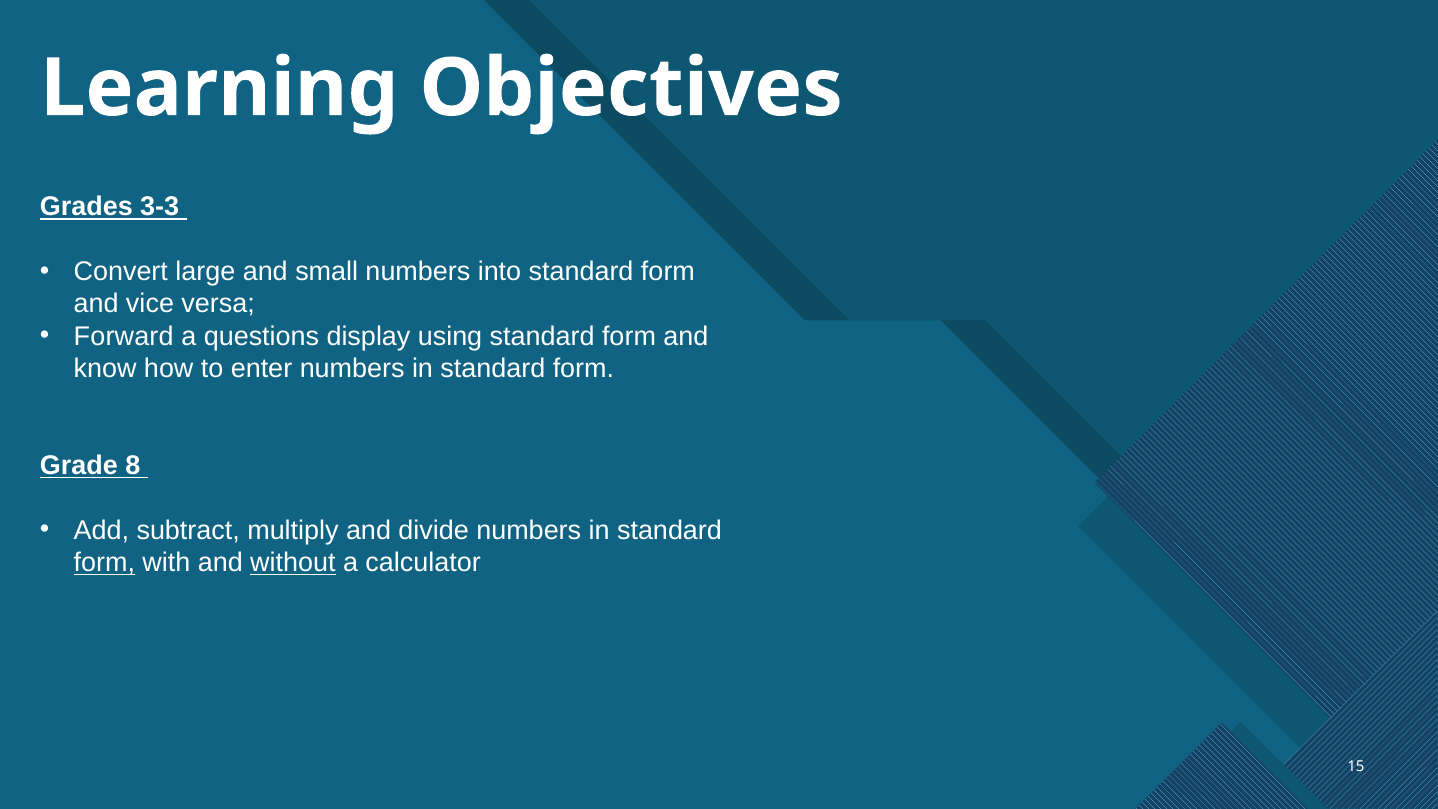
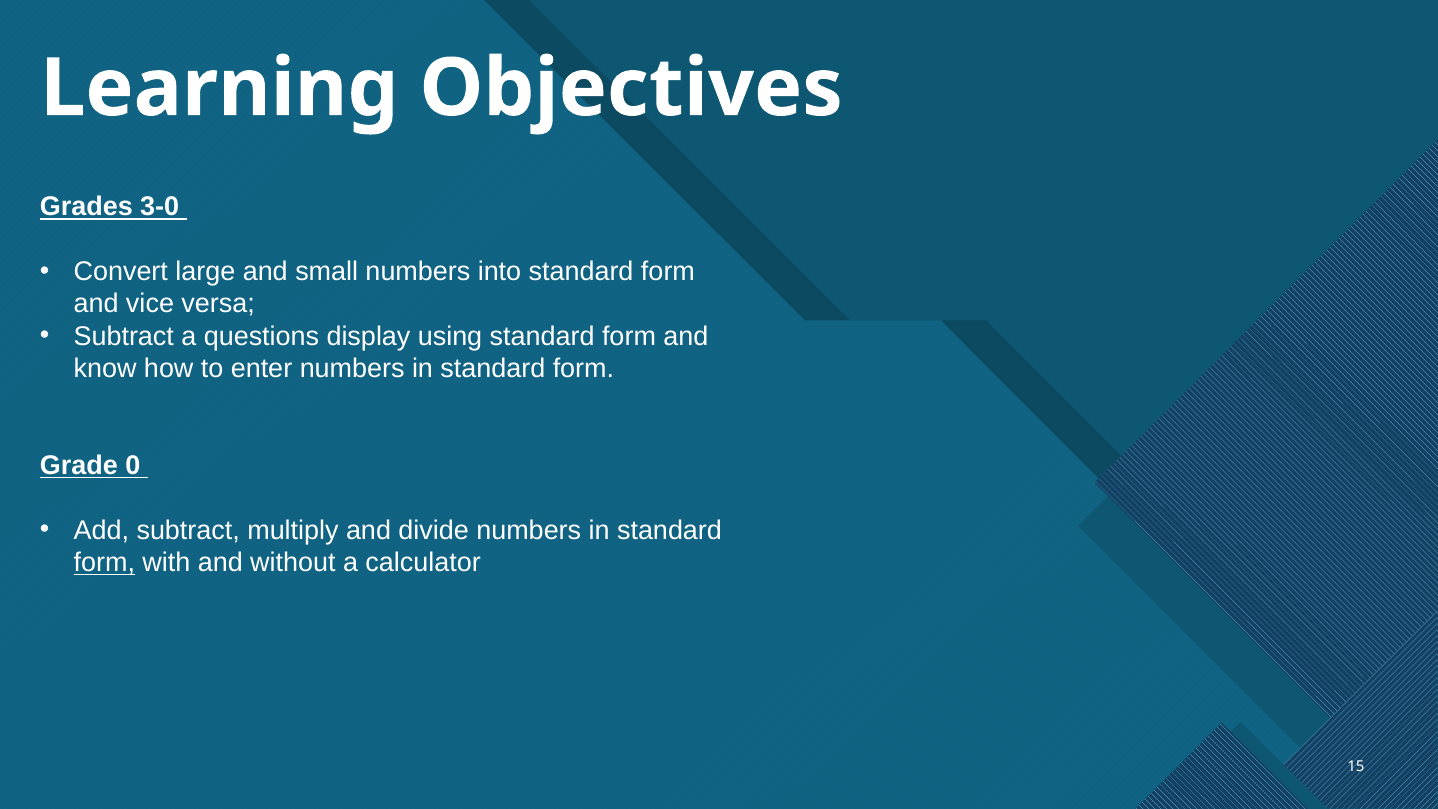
3-3: 3-3 -> 3-0 (160, 207)
Forward: Forward -> Subtract (124, 336)
8: 8 -> 0 (133, 466)
without underline: present -> none (293, 563)
